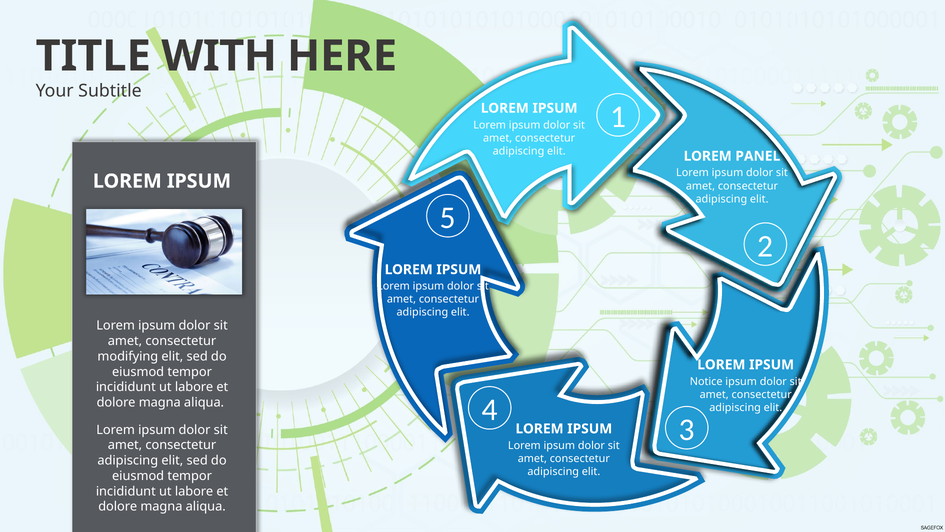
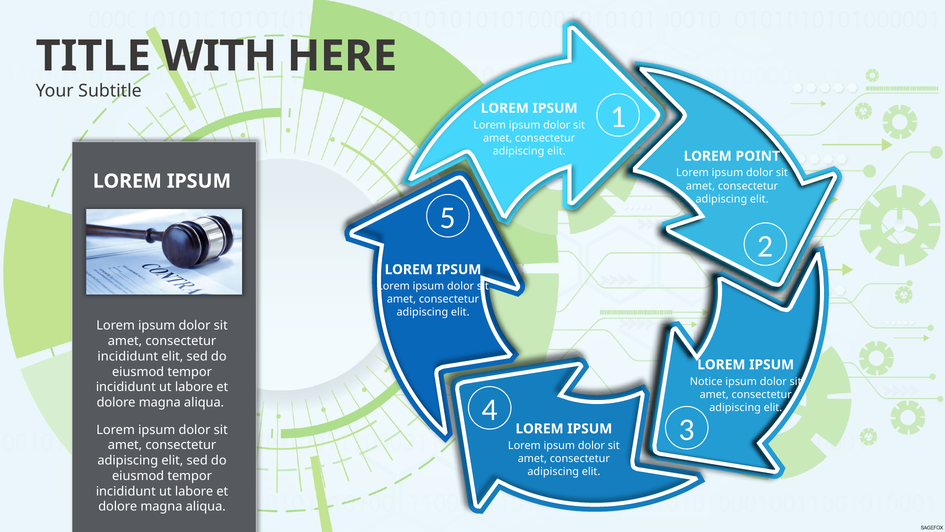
PANEL: PANEL -> POINT (758, 156)
modifying: modifying -> incididunt (128, 356)
